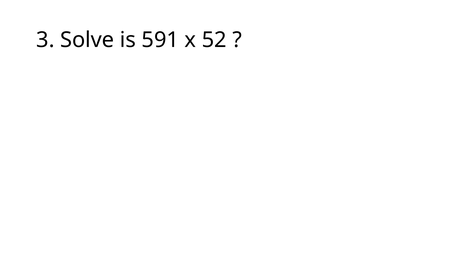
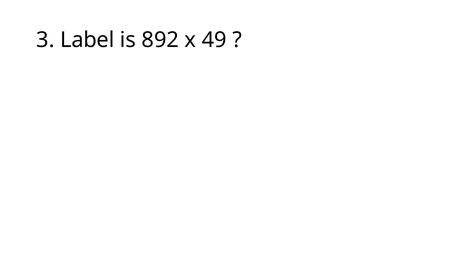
Solve: Solve -> Label (87, 40)
591: 591 -> 892 (160, 40)
52: 52 -> 49 (214, 40)
